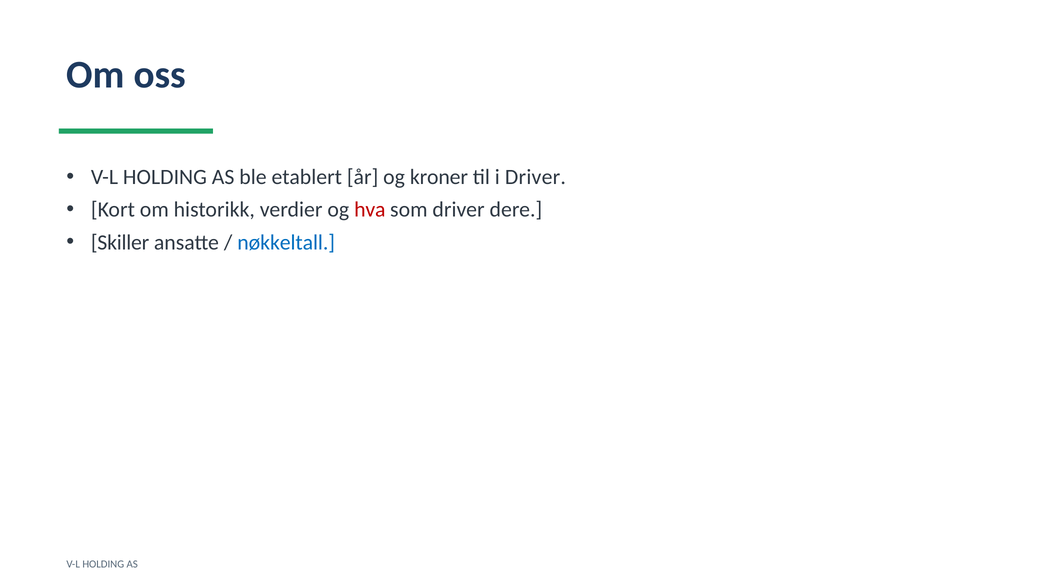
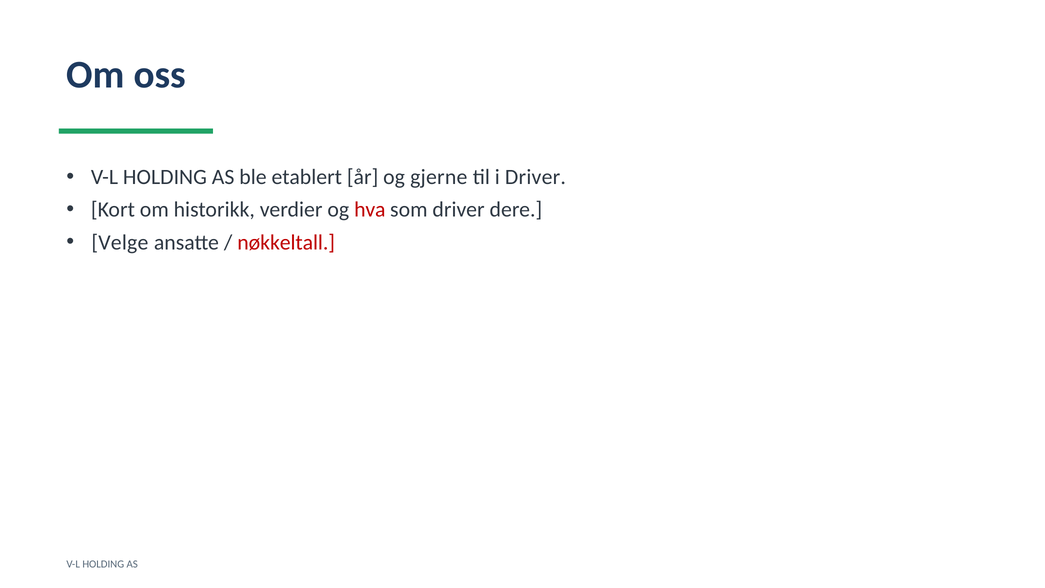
kroner: kroner -> gjerne (439, 177)
Skiller: Skiller -> Velge (120, 242)
nøkkeltall colour: blue -> red (286, 242)
